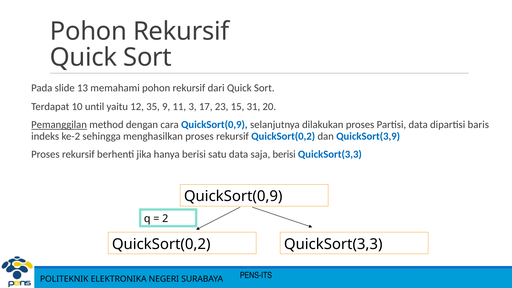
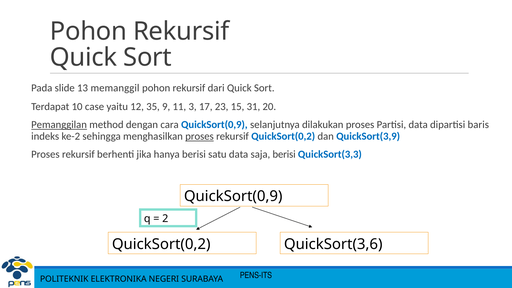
memahami: memahami -> memanggil (115, 88)
until: until -> case (95, 107)
proses underline: none -> present (199, 136)
QuickSort(0,2 QuickSort(3,3: QuickSort(3,3 -> QuickSort(3,6 (333, 244)
